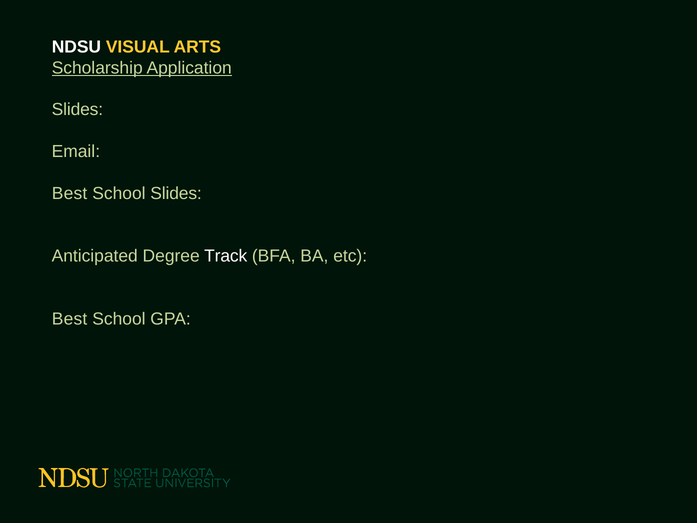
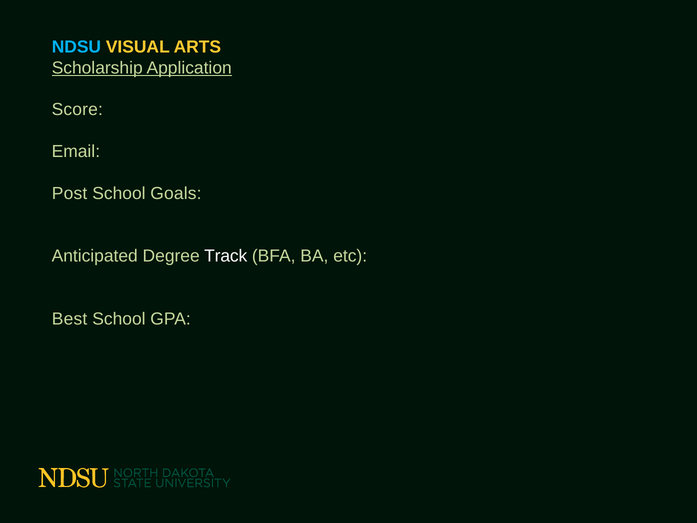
NDSU colour: white -> light blue (76, 47)
Slides: Slides -> Score (77, 110)
Best: Best -> Post (70, 193)
School Slides: Slides -> Goals (176, 193)
